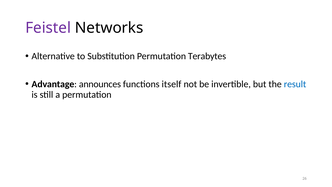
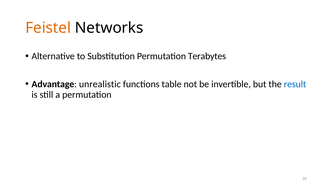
Feistel colour: purple -> orange (48, 28)
announces: announces -> unrealistic (100, 84)
itself: itself -> table (172, 84)
